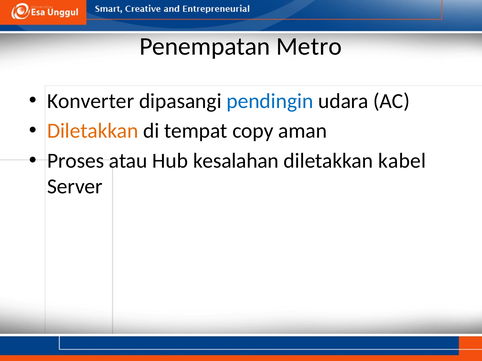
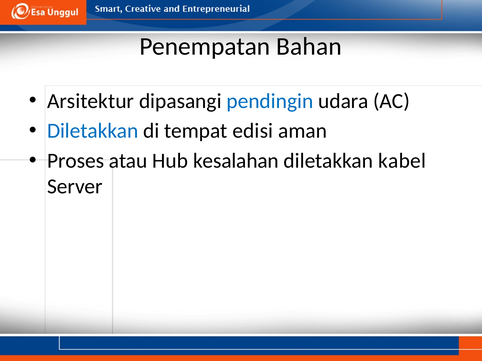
Metro: Metro -> Bahan (309, 46)
Konverter: Konverter -> Arsitektur (91, 101)
Diletakkan colour: orange -> blue (93, 131)
copy: copy -> edisi (253, 131)
